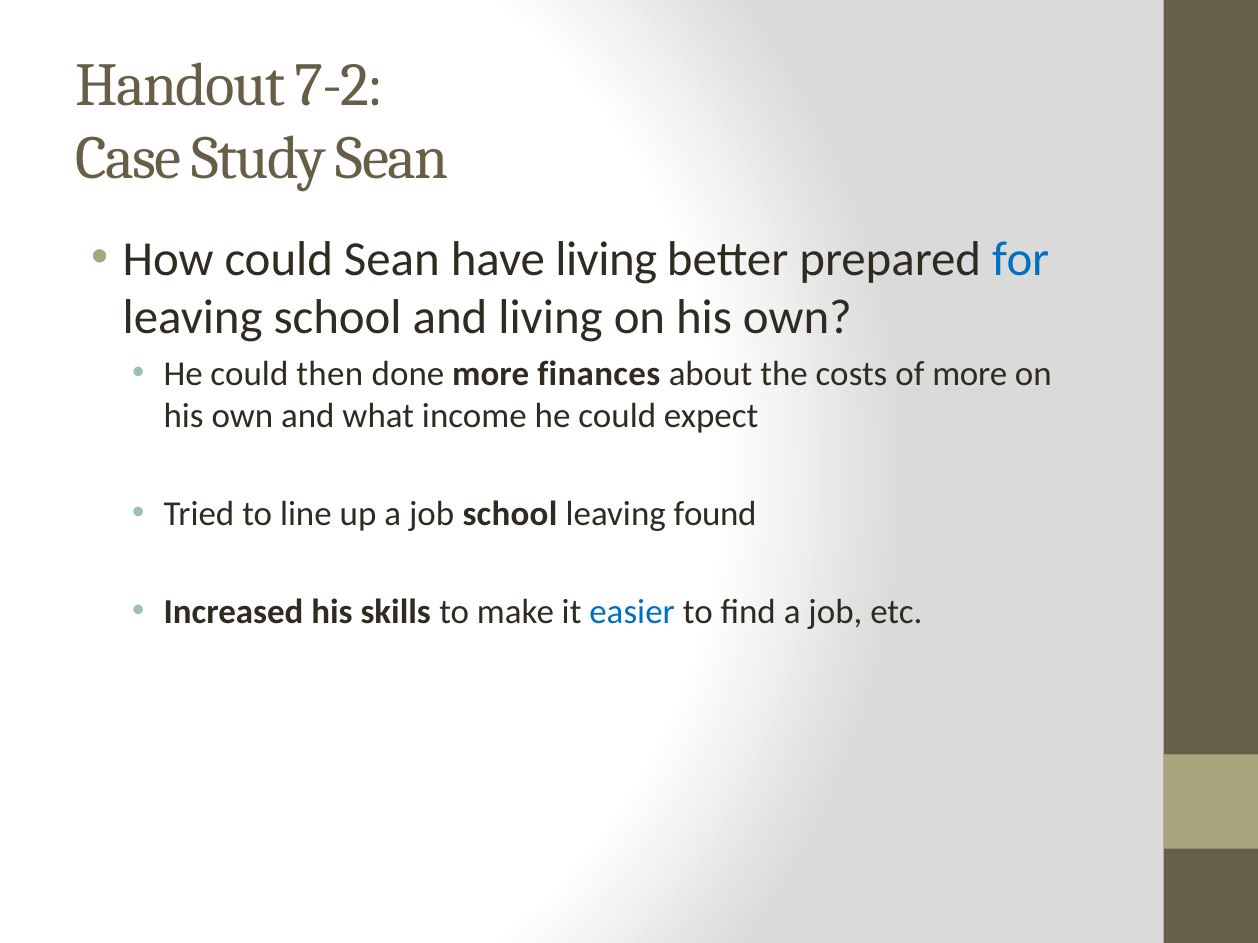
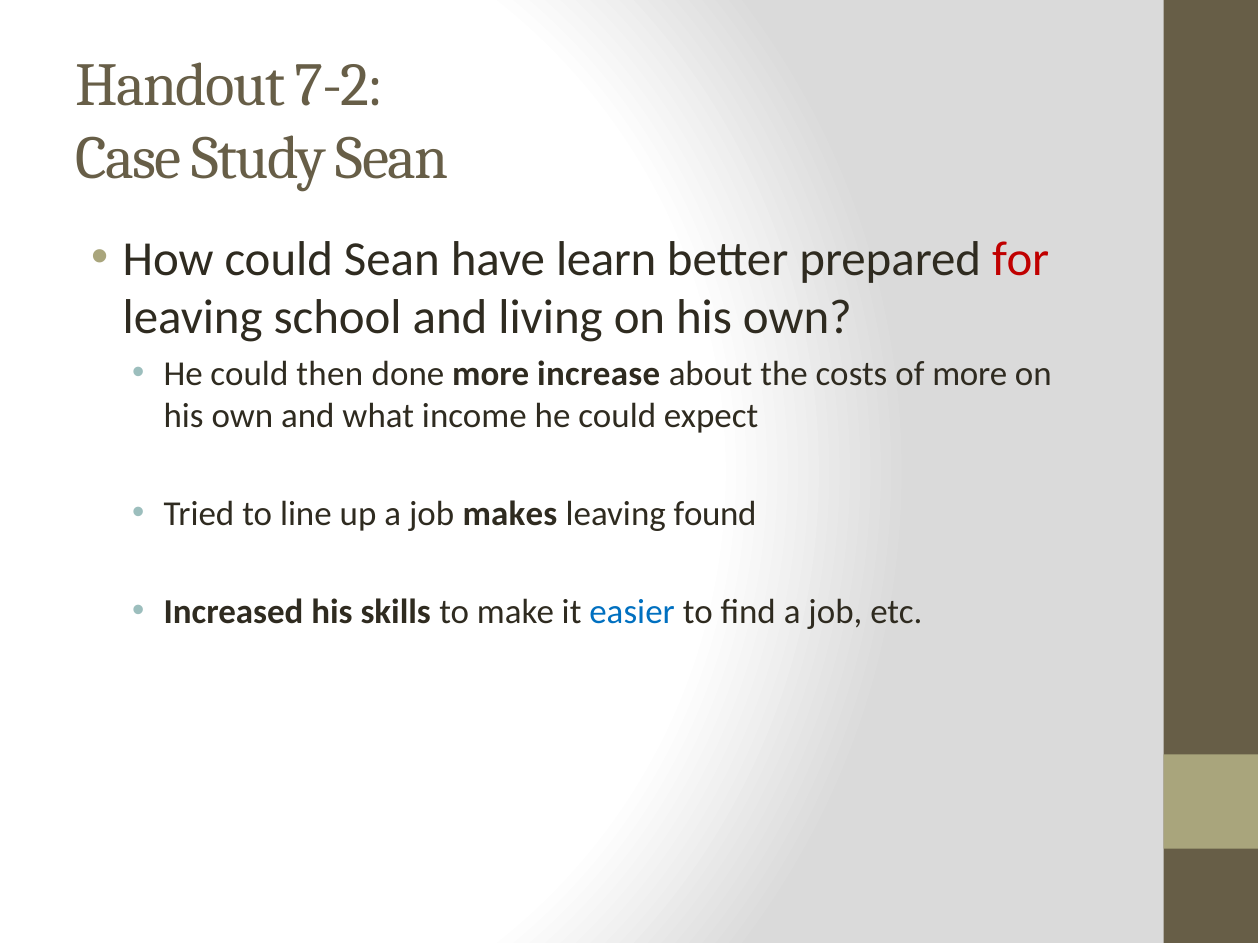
have living: living -> learn (606, 259)
for colour: blue -> red (1021, 259)
finances: finances -> increase (599, 374)
job school: school -> makes (510, 514)
